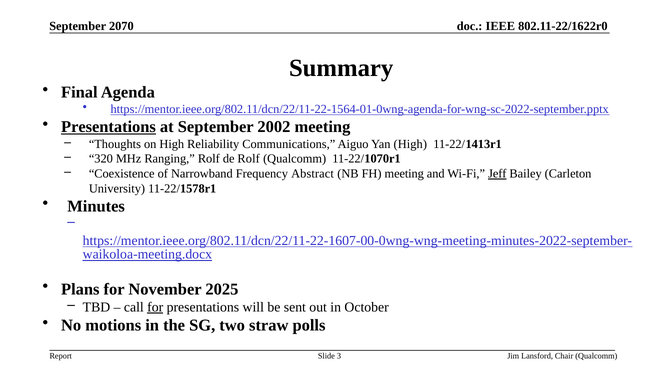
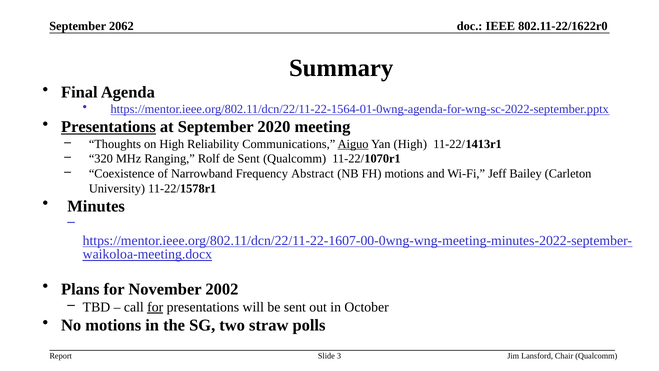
2070: 2070 -> 2062 (121, 26)
2002: 2002 -> 2020 (274, 127)
Aiguo underline: none -> present (353, 144)
de Rolf: Rolf -> Sent (249, 159)
FH meeting: meeting -> motions (404, 174)
Jeff underline: present -> none (497, 174)
2025: 2025 -> 2002 (222, 289)
